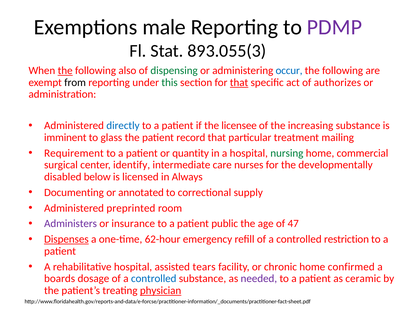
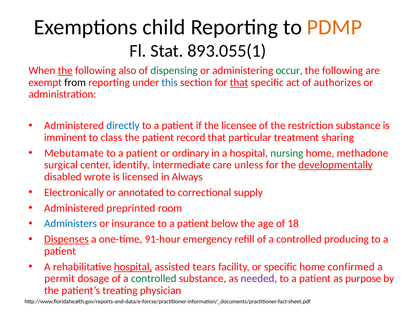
male: male -> child (164, 27)
PDMP colour: purple -> orange (334, 27)
893.055(3: 893.055(3 -> 893.055(1 (227, 51)
occur colour: blue -> green (289, 71)
this colour: green -> blue (170, 82)
increasing: increasing -> restriction (311, 125)
glass: glass -> class (111, 137)
mailing: mailing -> sharing (338, 137)
Requirement: Requirement -> Mebutamate (74, 153)
quantity: quantity -> ordinary (191, 153)
commercial: commercial -> methadone (362, 153)
nurses: nurses -> unless (249, 165)
developmentally underline: none -> present (336, 165)
below: below -> wrote (97, 177)
Documenting: Documenting -> Electronically (74, 192)
Administers colour: purple -> blue (71, 224)
public: public -> below (225, 224)
47: 47 -> 18 (293, 224)
62-hour: 62-hour -> 91-hour (163, 239)
restriction: restriction -> producing (346, 239)
hospital underline: none -> present (133, 267)
or chronic: chronic -> specific (280, 267)
boards: boards -> permit (60, 278)
controlled colour: blue -> green (154, 278)
ceramic: ceramic -> purpose (363, 278)
physician underline: present -> none (161, 290)
